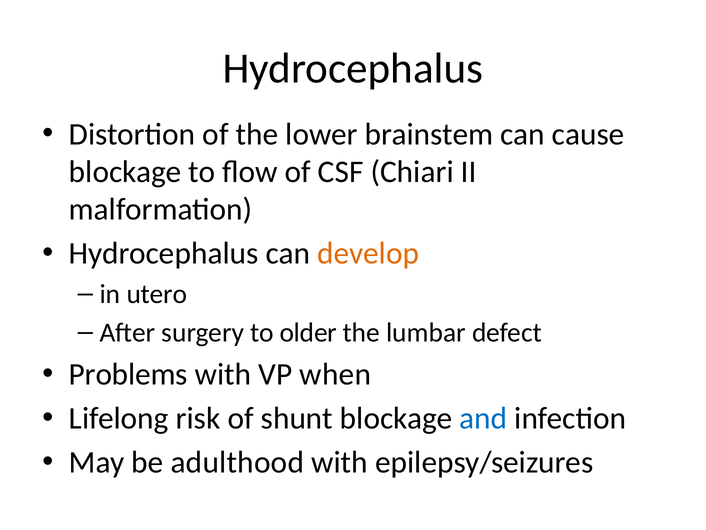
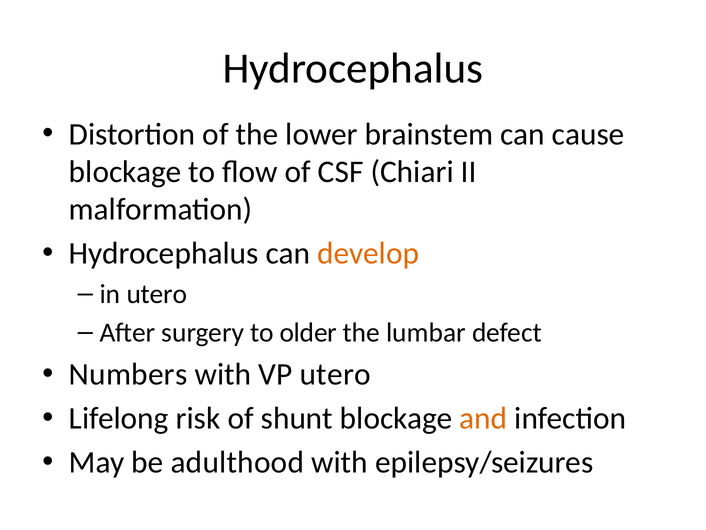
Problems: Problems -> Numbers (128, 374)
VP when: when -> utero (335, 374)
and colour: blue -> orange (483, 418)
